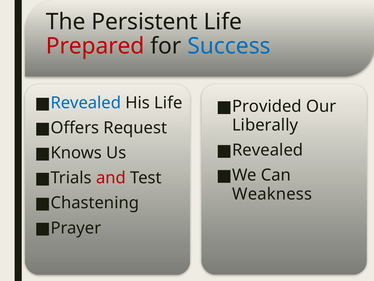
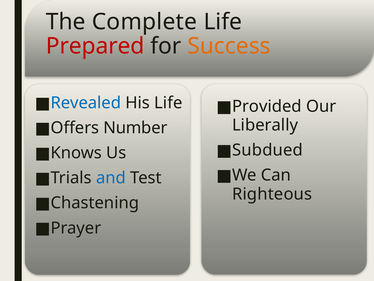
Persistent: Persistent -> Complete (144, 22)
Success colour: blue -> orange (229, 46)
Request: Request -> Number (135, 128)
Revealed: Revealed -> Subdued (268, 150)
and colour: red -> blue (111, 178)
Weakness: Weakness -> Righteous (272, 194)
